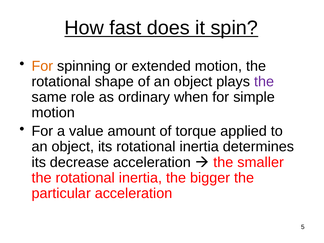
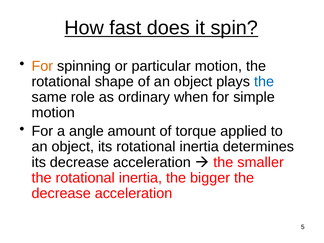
extended: extended -> particular (161, 66)
the colour: purple -> blue (264, 82)
value: value -> angle (86, 131)
particular: particular -> decrease (61, 193)
